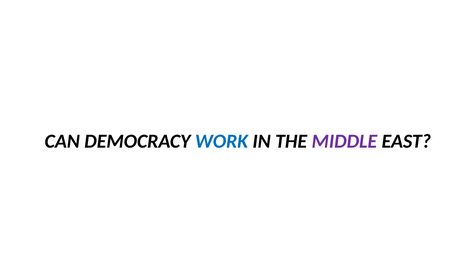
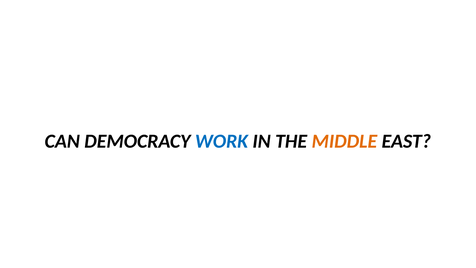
MIDDLE colour: purple -> orange (344, 141)
